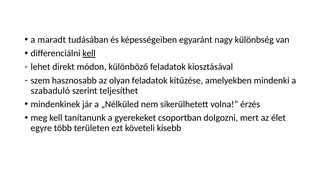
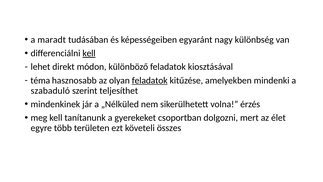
szem: szem -> téma (40, 80)
feladatok underline: none -> present (150, 80)
kisebb: kisebb -> összes (169, 128)
